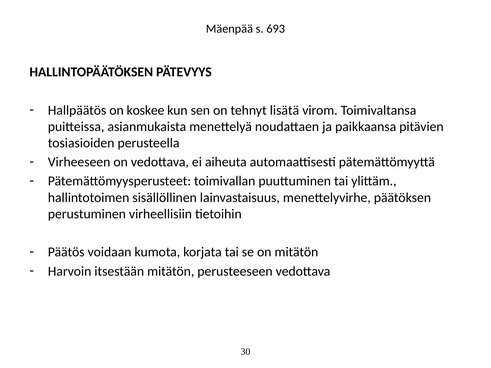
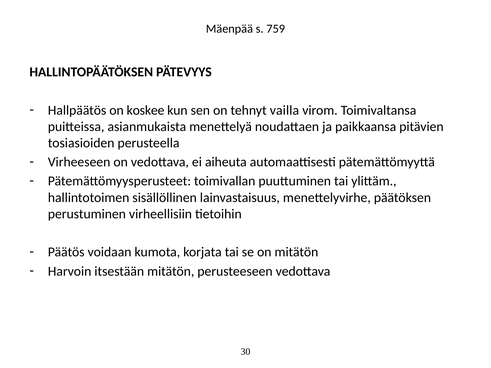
693: 693 -> 759 (276, 29)
lisätä: lisätä -> vailla (284, 110)
